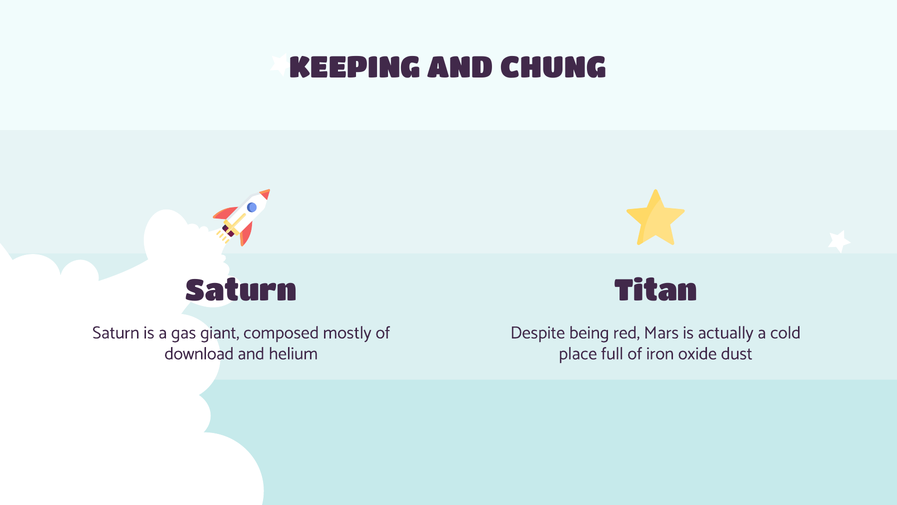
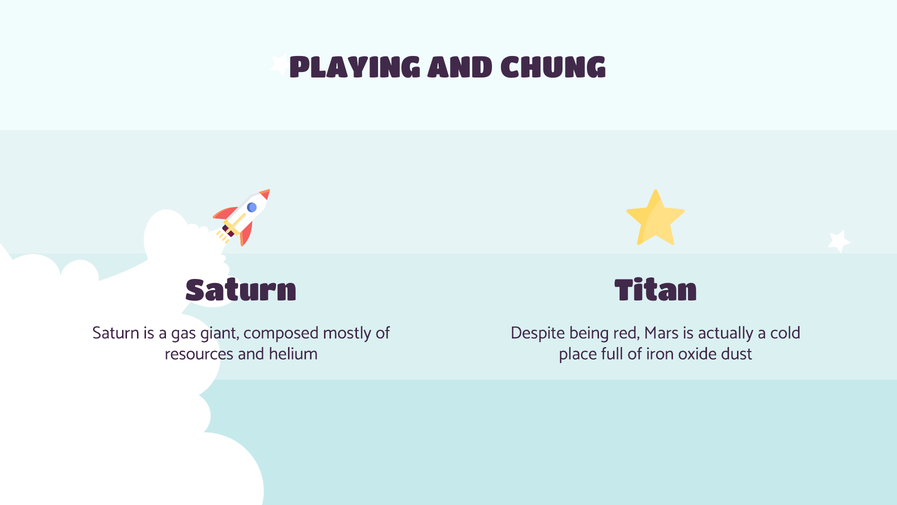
KEEPING: KEEPING -> PLAYING (355, 68)
download: download -> resources (199, 353)
